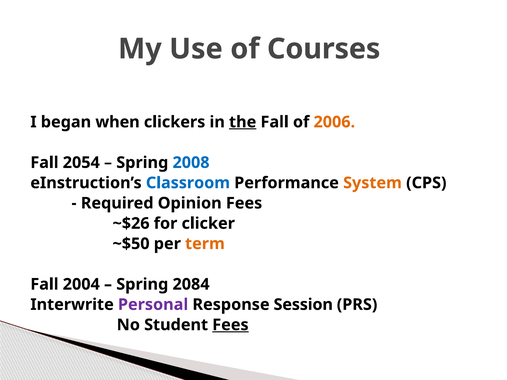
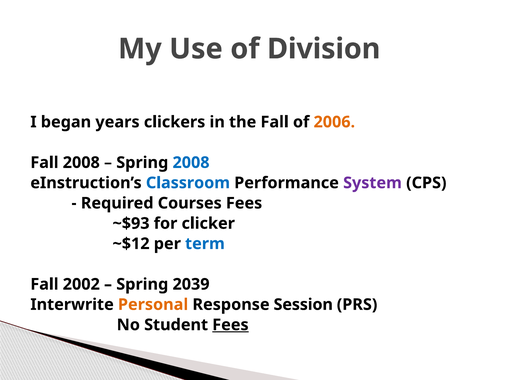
Courses: Courses -> Division (324, 49)
when: when -> years (117, 122)
the underline: present -> none (243, 122)
Fall 2054: 2054 -> 2008 (81, 163)
System colour: orange -> purple (372, 183)
Opinion: Opinion -> Courses (190, 203)
~$26: ~$26 -> ~$93 (131, 224)
~$50: ~$50 -> ~$12 (131, 244)
term colour: orange -> blue (205, 244)
2004: 2004 -> 2002 (81, 284)
2084: 2084 -> 2039 (191, 284)
Personal colour: purple -> orange (153, 305)
